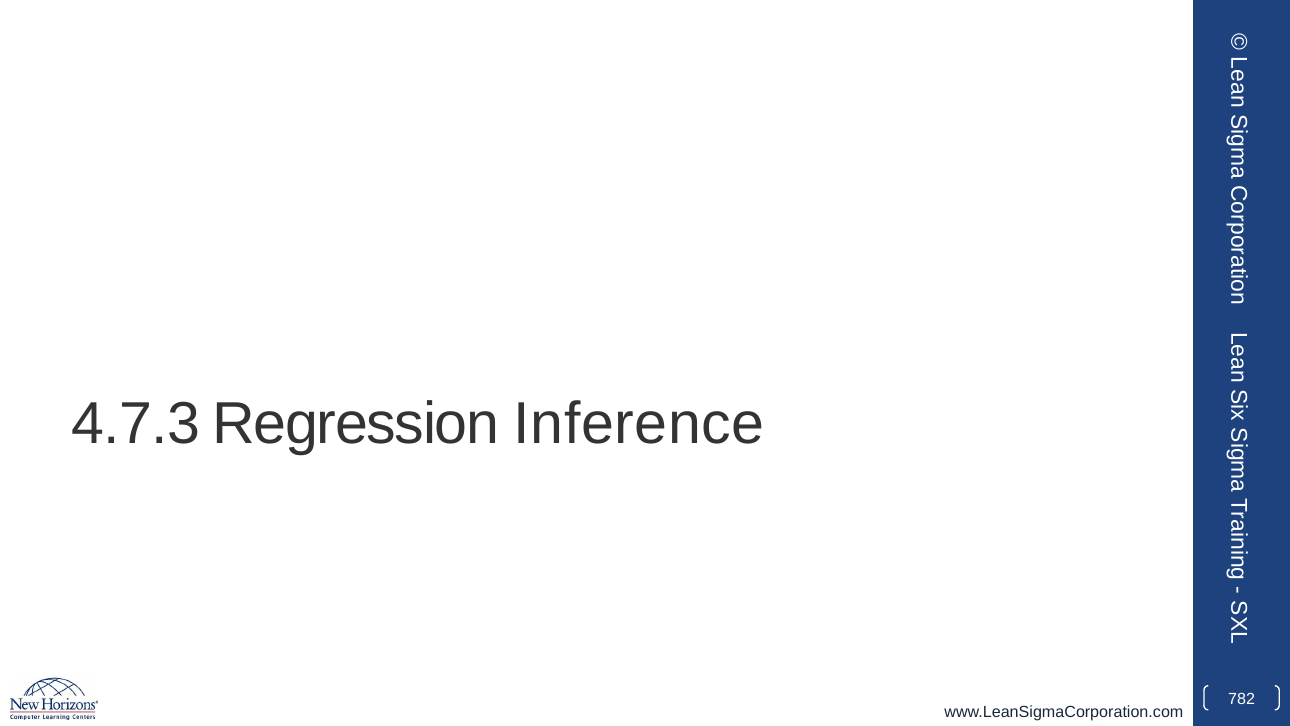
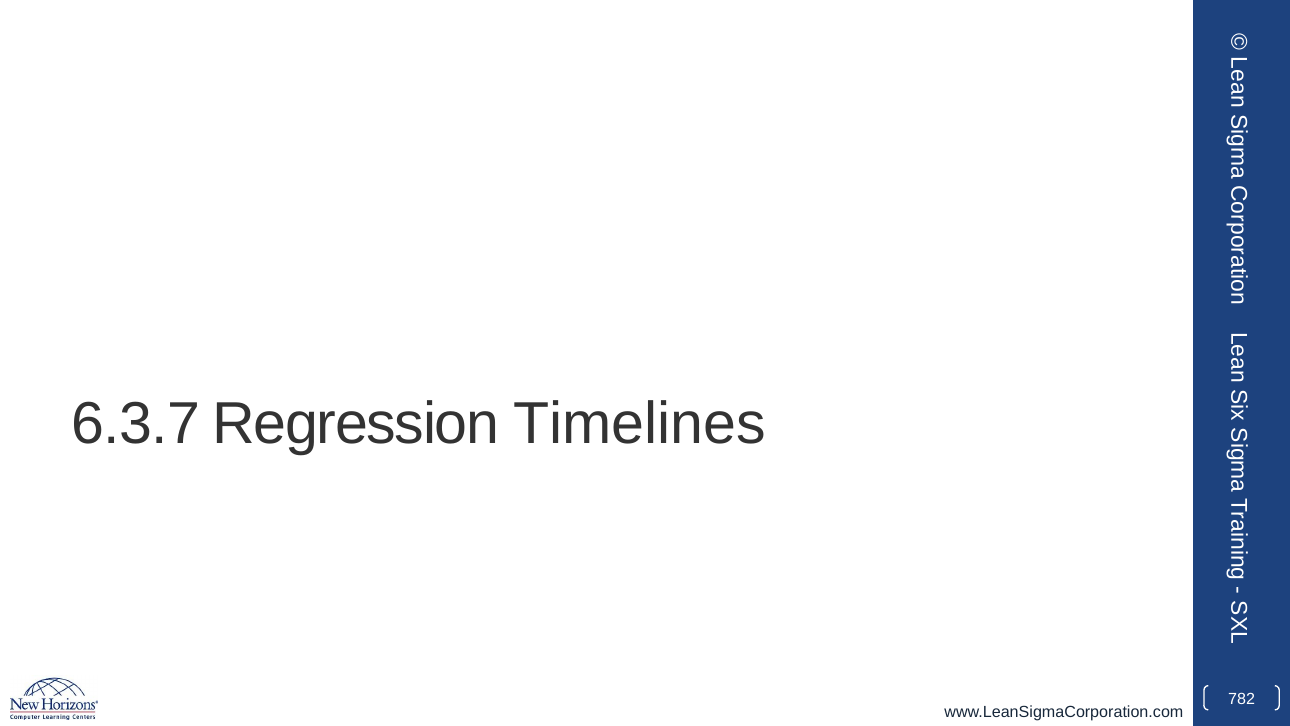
4.7.3: 4.7.3 -> 6.3.7 (136, 424)
Inference: Inference -> Timelines (639, 424)
